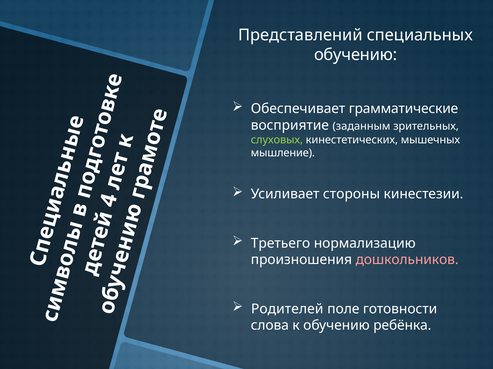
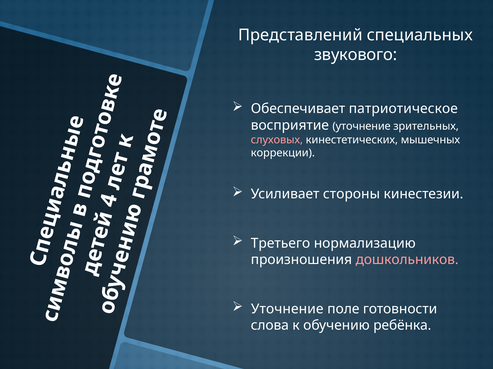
обучению: обучению -> звукового (356, 55)
грамматические: грамматические -> патриотическое (403, 109)
восприятие заданным: заданным -> уточнение (362, 126)
слуховых colour: light green -> pink (277, 140)
мышление: мышление -> коррекции (283, 153)
Родителей: Родителей -> Уточнение (287, 310)
